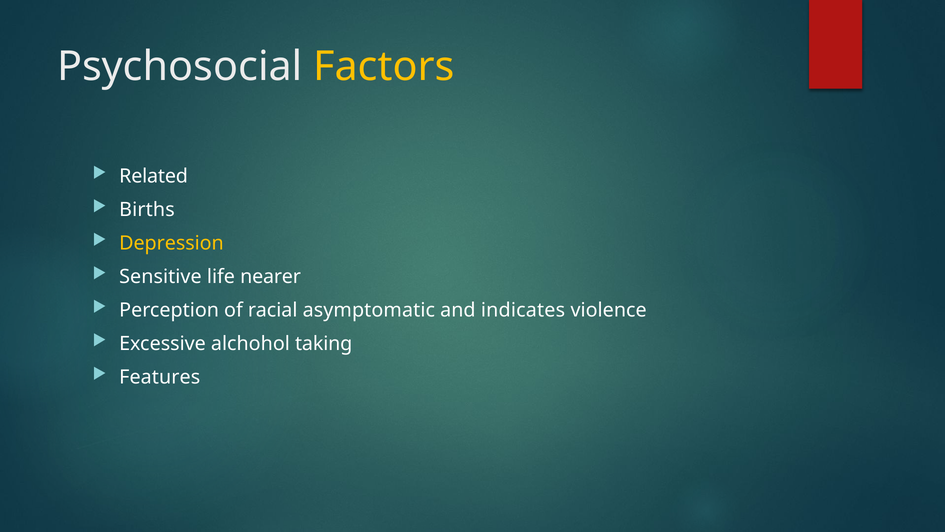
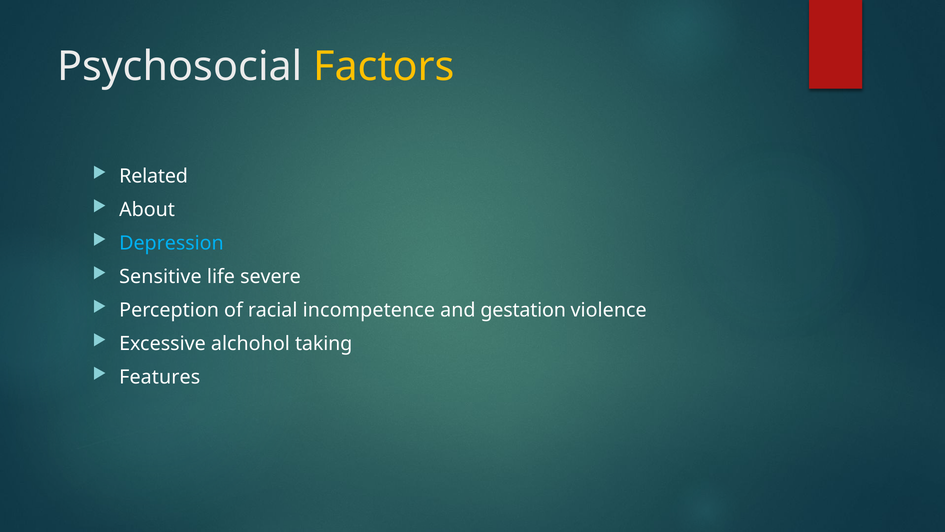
Births: Births -> About (147, 209)
Depression colour: yellow -> light blue (171, 243)
nearer: nearer -> severe (270, 276)
asymptomatic: asymptomatic -> incompetence (369, 310)
indicates: indicates -> gestation (523, 310)
